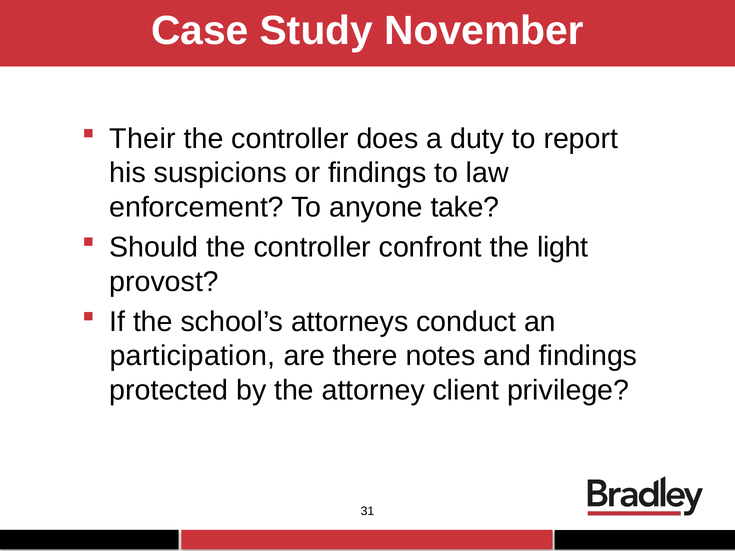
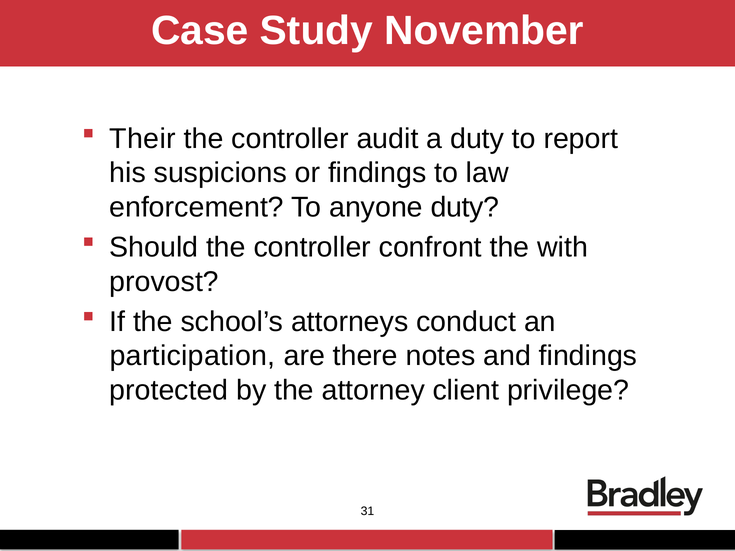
does: does -> audit (388, 139)
anyone take: take -> duty (465, 207)
light: light -> with (563, 247)
